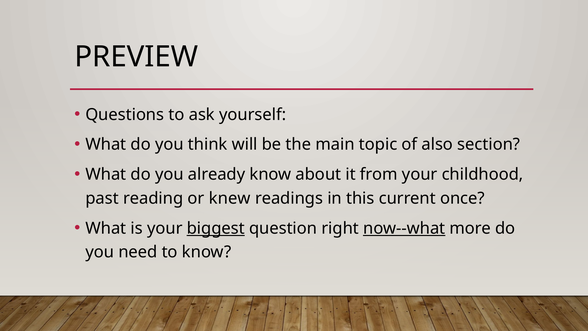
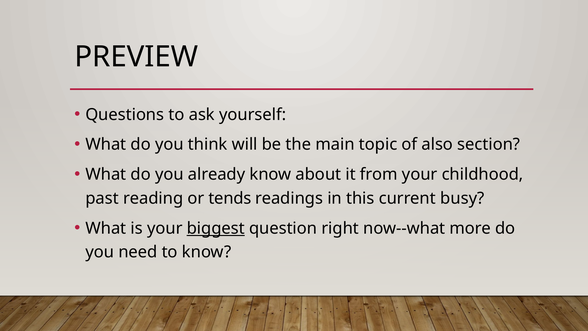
knew: knew -> tends (230, 198)
once: once -> busy (462, 198)
now--what underline: present -> none (404, 228)
